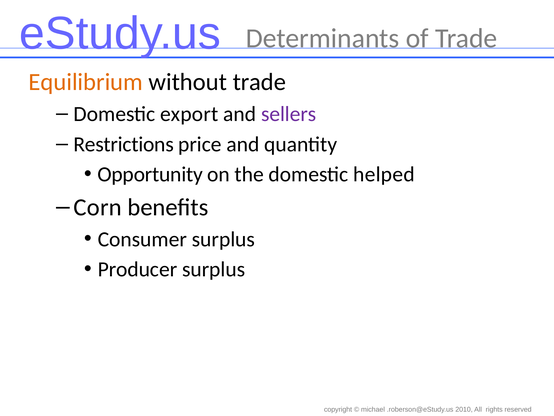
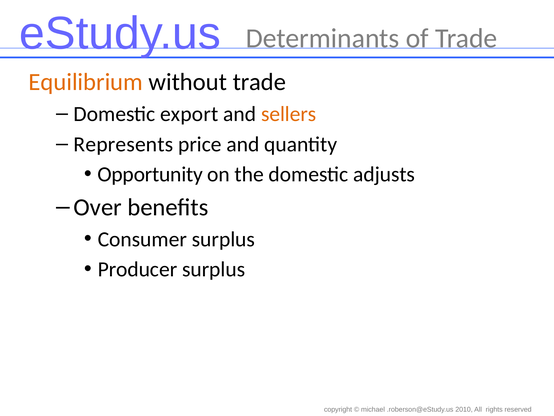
sellers colour: purple -> orange (289, 114)
Restrictions: Restrictions -> Represents (123, 144)
helped: helped -> adjusts (384, 174)
Corn: Corn -> Over (98, 207)
